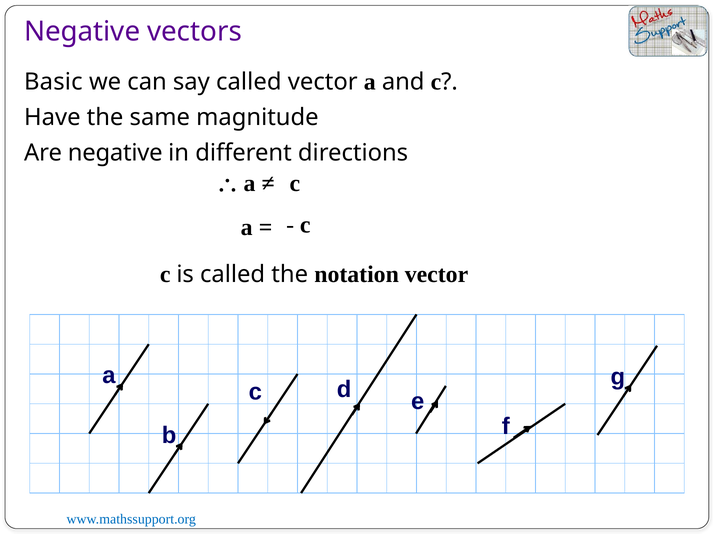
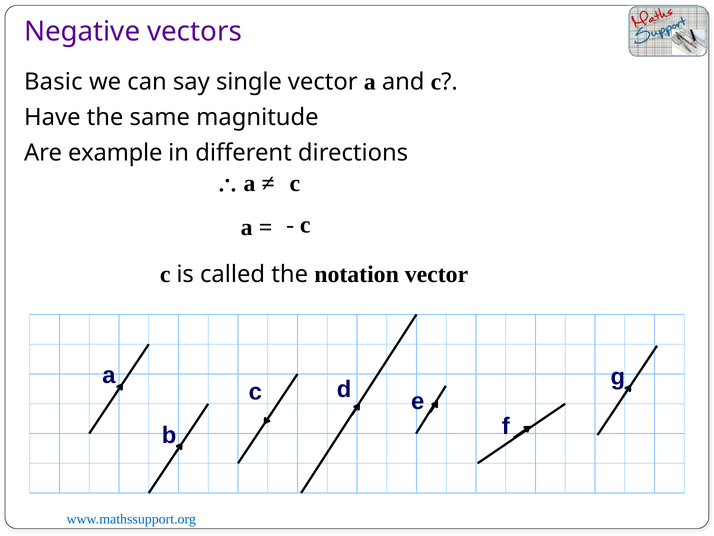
say called: called -> single (249, 82)
Are negative: negative -> example (115, 153)
